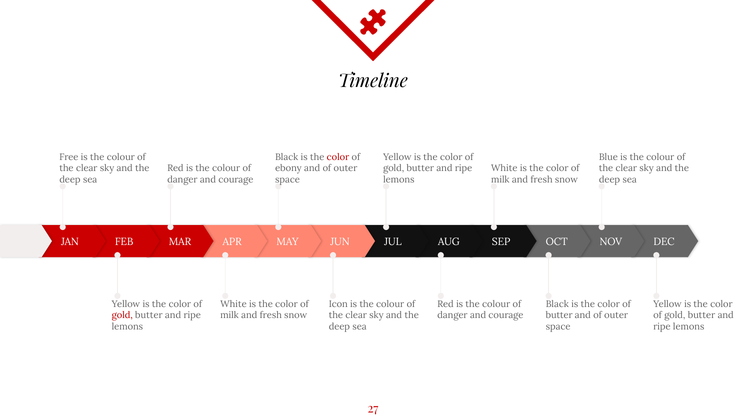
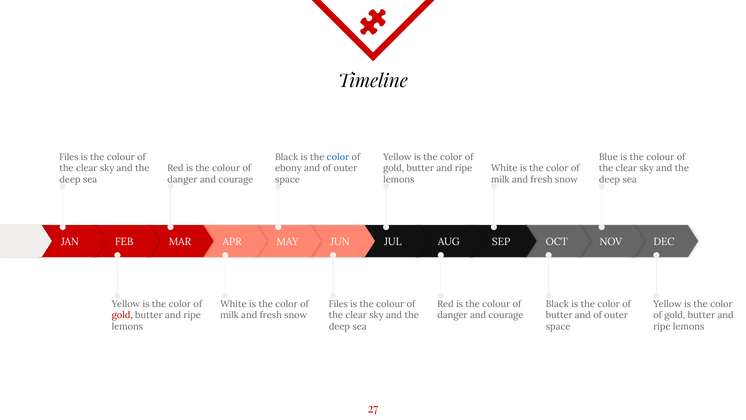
Free: Free -> Files (69, 157)
color colour: red -> blue (338, 157)
Icon: Icon -> Files (338, 304)
